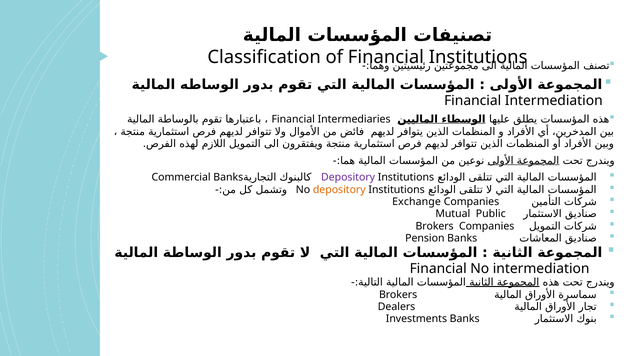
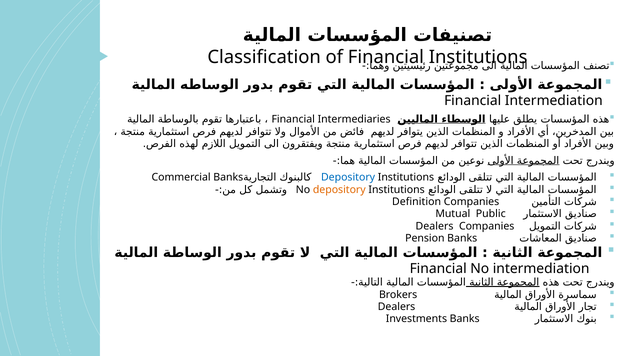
Depository colour: purple -> blue (348, 178)
Exchange: Exchange -> Definition (417, 202)
Brokers: Brokers -> Dealers (435, 226)
